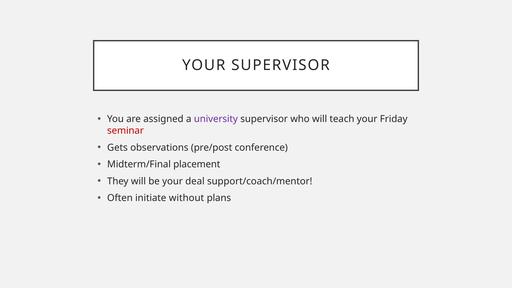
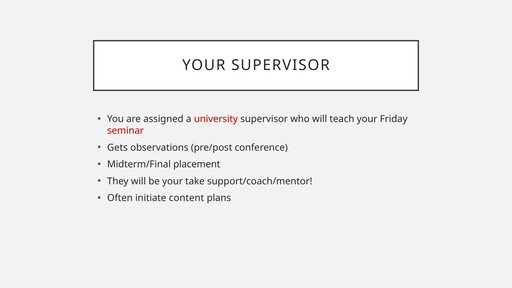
university colour: purple -> red (216, 119)
deal: deal -> take (195, 181)
without: without -> content (187, 198)
